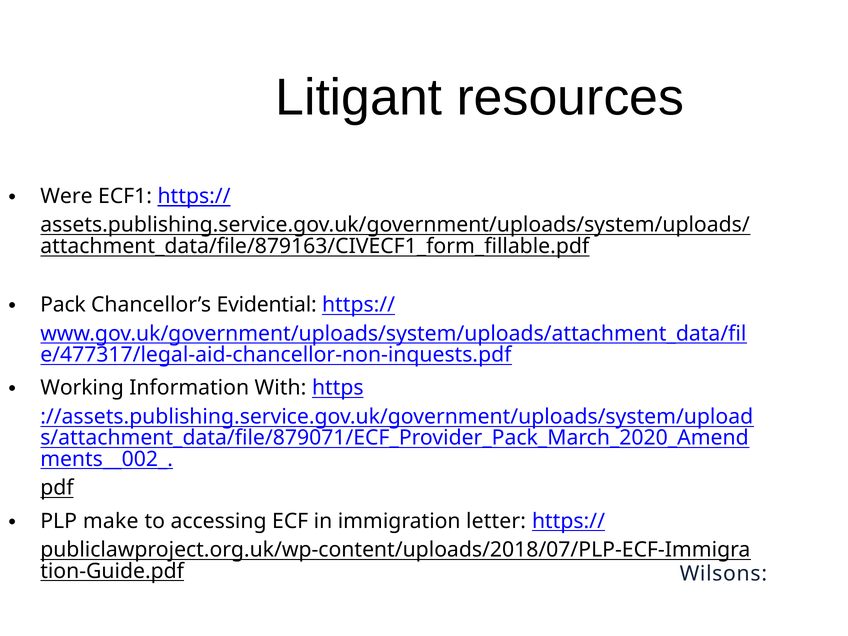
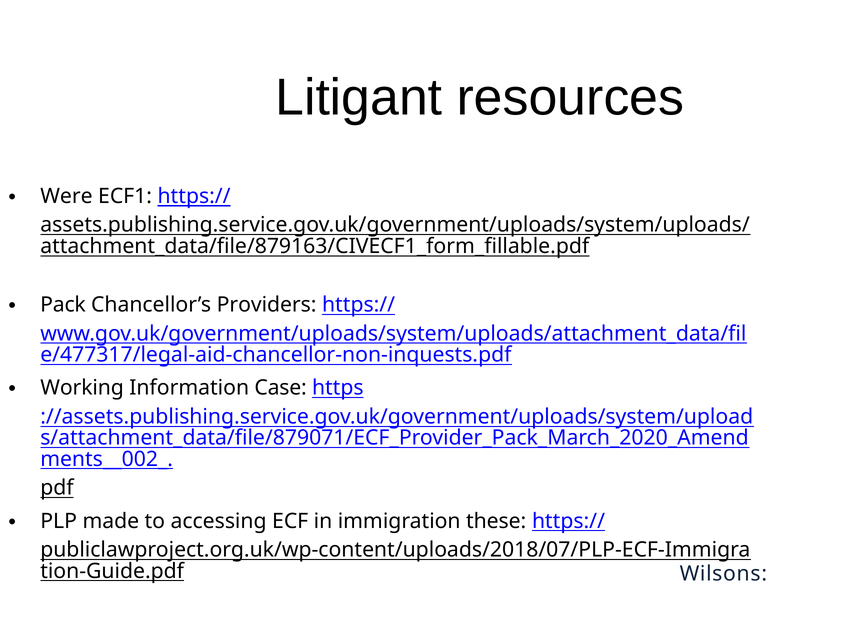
Evidential: Evidential -> Providers (267, 305)
With: With -> Case (281, 388)
make: make -> made (111, 521)
letter: letter -> these (496, 521)
